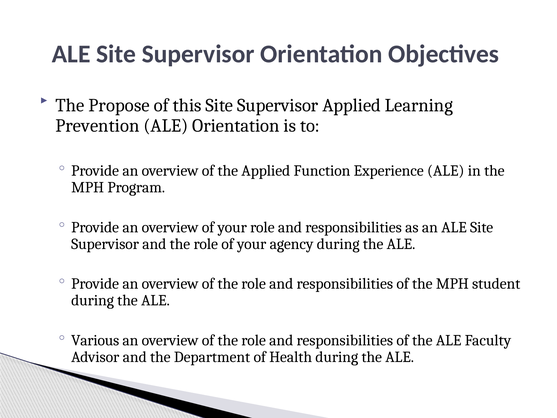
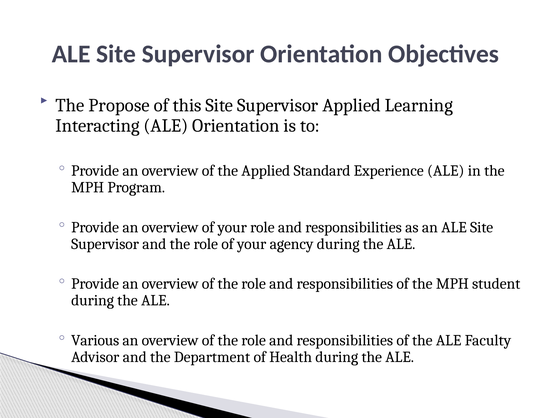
Prevention: Prevention -> Interacting (98, 125)
Function: Function -> Standard (322, 171)
